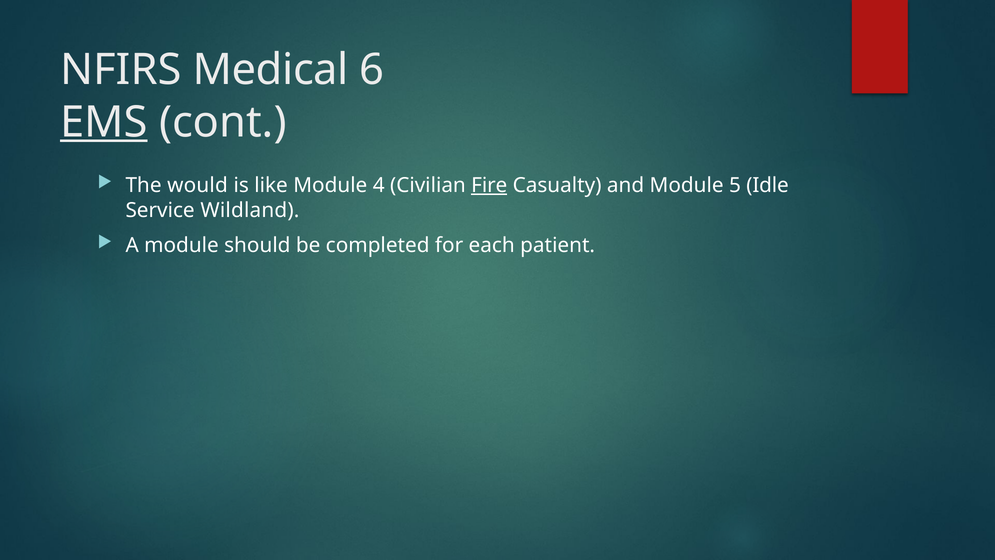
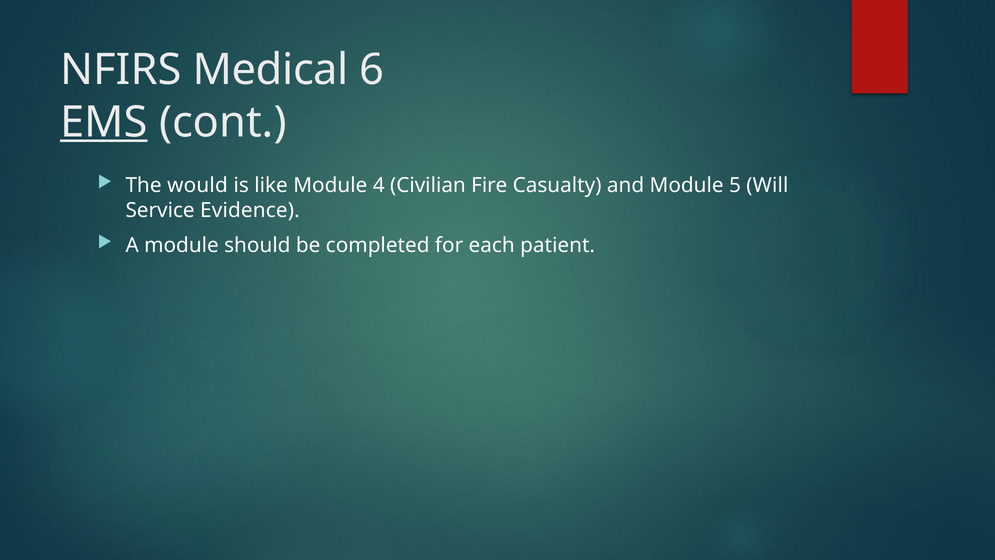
Fire underline: present -> none (489, 185)
Idle: Idle -> Will (767, 185)
Wildland: Wildland -> Evidence (250, 210)
